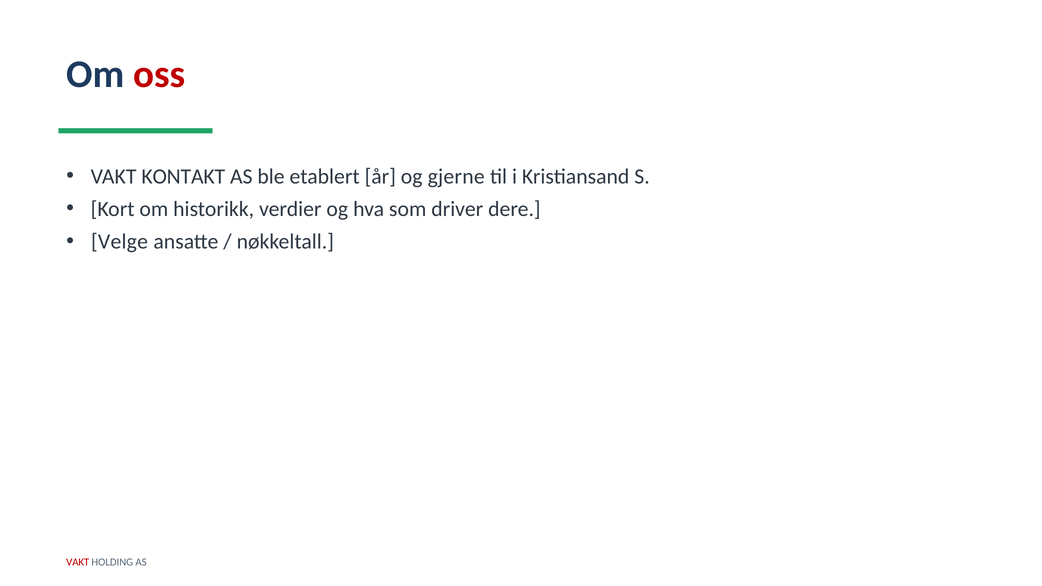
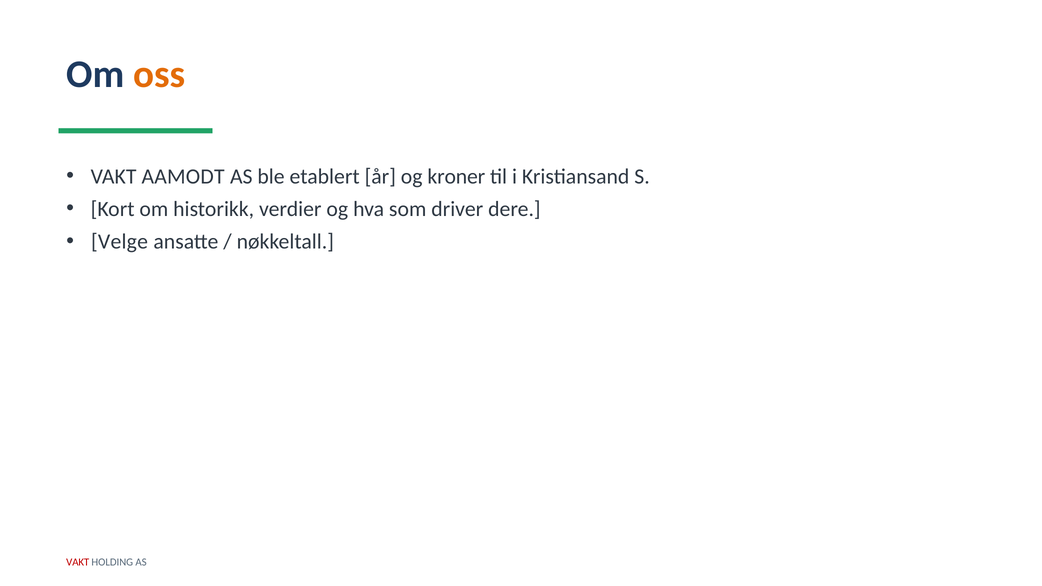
oss colour: red -> orange (159, 74)
KONTAKT: KONTAKT -> AAMODT (183, 176)
gjerne: gjerne -> kroner (456, 176)
